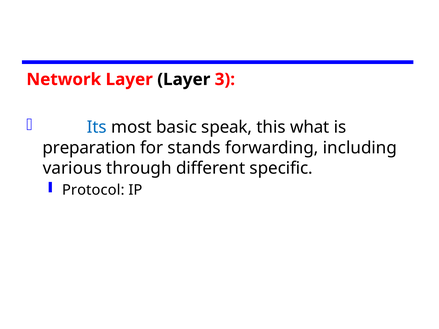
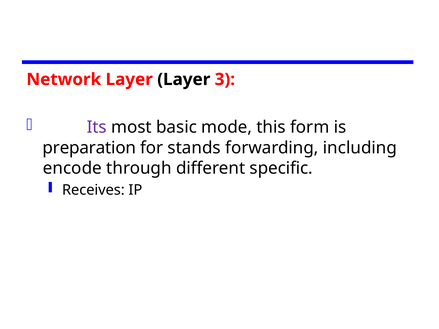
Its colour: blue -> purple (97, 127)
speak: speak -> mode (227, 127)
what: what -> form (310, 127)
various: various -> encode (72, 168)
Protocol: Protocol -> Receives (93, 190)
